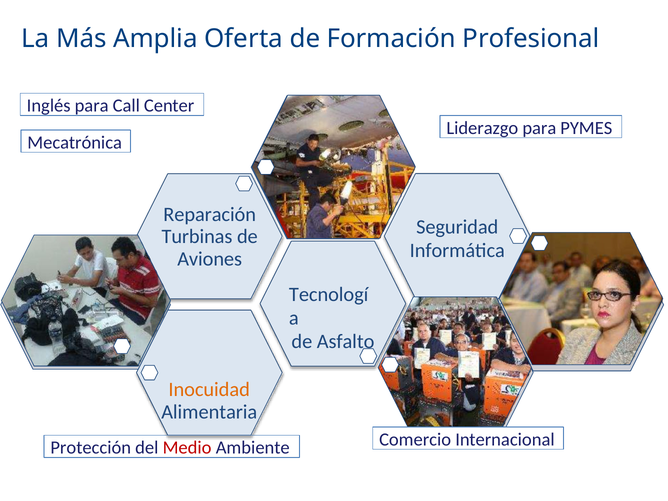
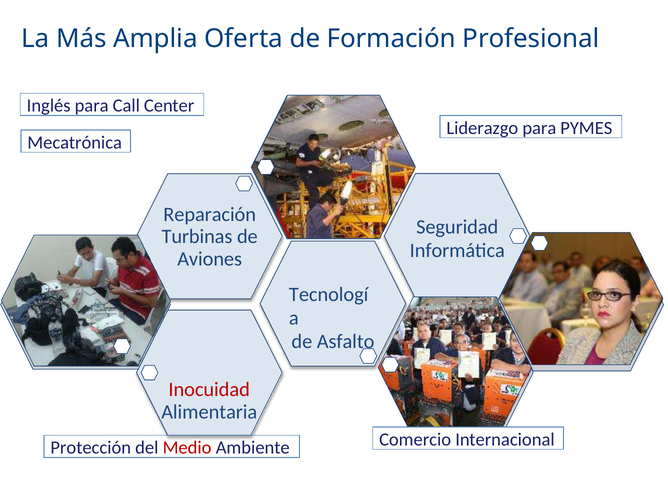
Inocuidad colour: orange -> red (209, 390)
